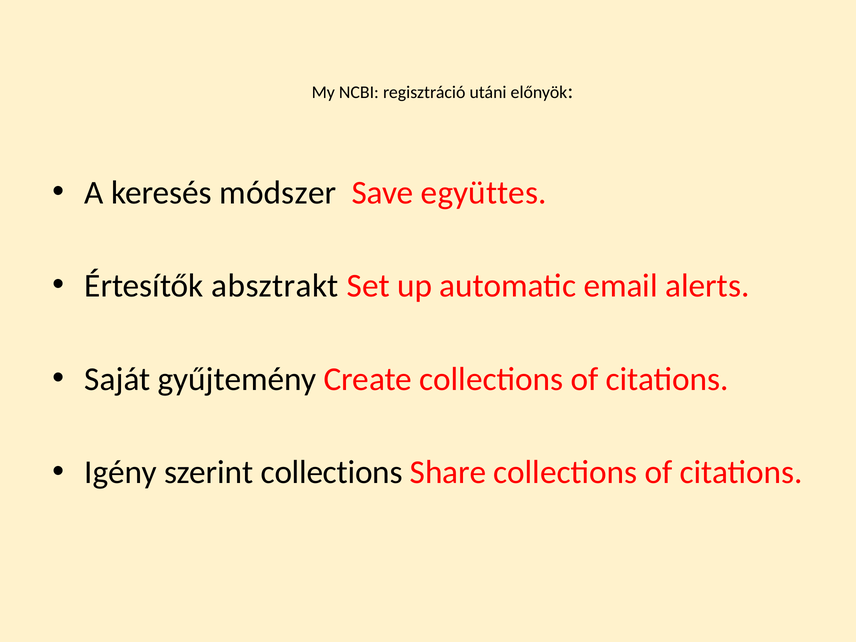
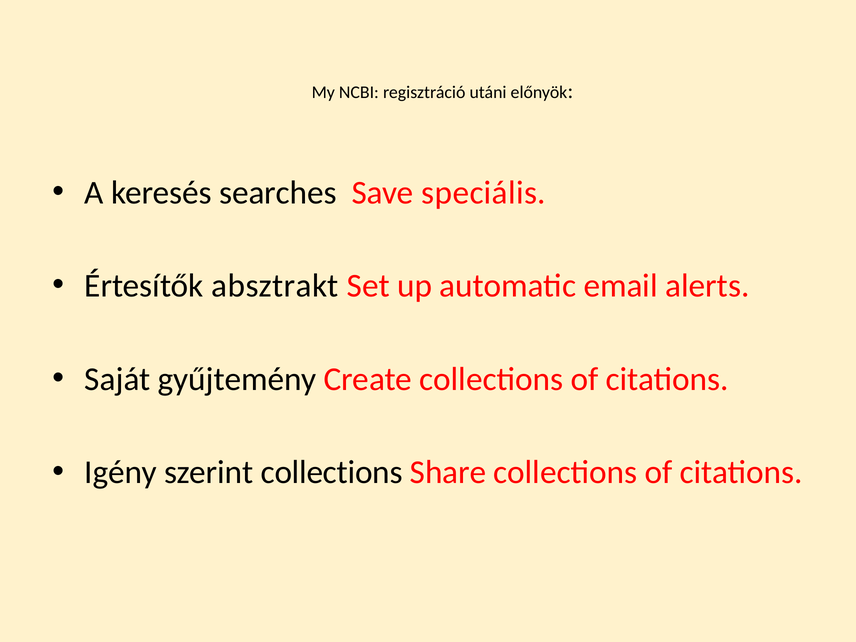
módszer: módszer -> searches (278, 193)
együttes: együttes -> speciális (484, 193)
